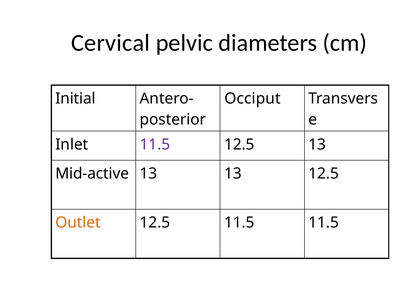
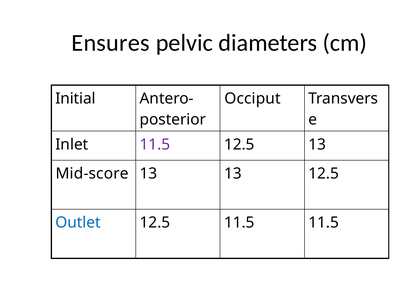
Cervical: Cervical -> Ensures (111, 43)
Mid-active: Mid-active -> Mid-score (92, 173)
Outlet colour: orange -> blue (78, 222)
